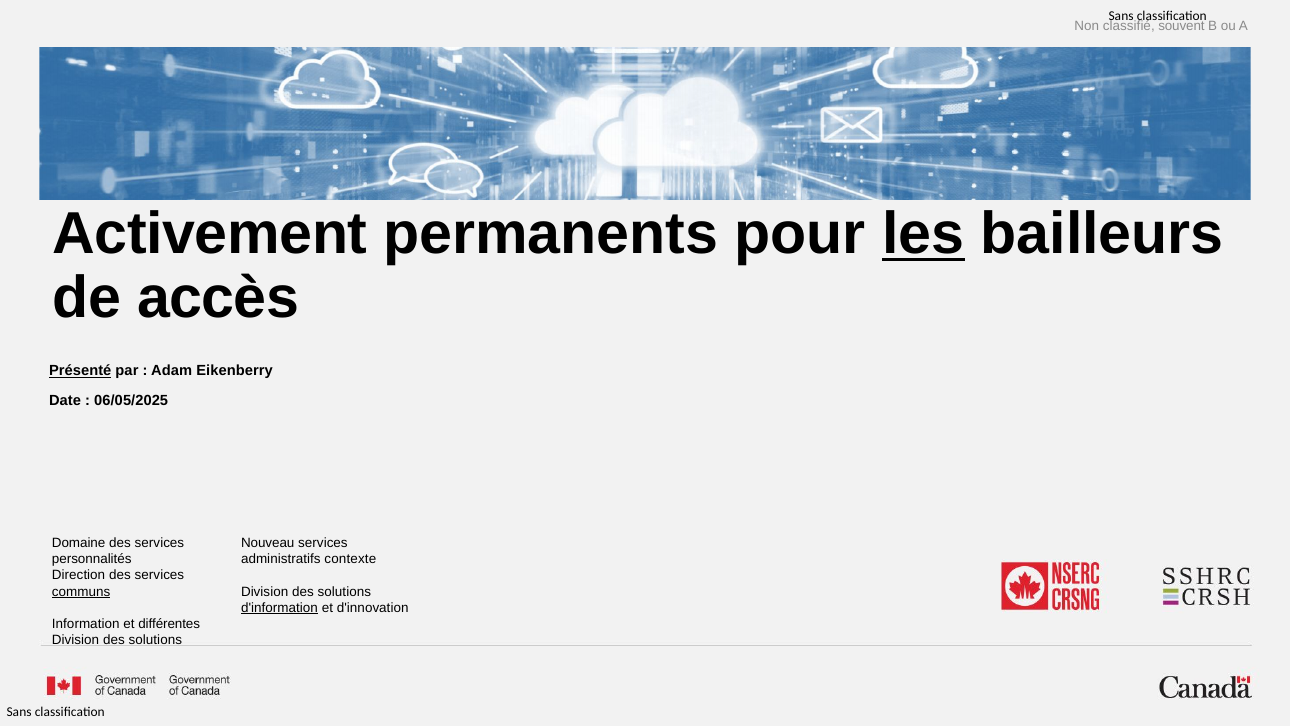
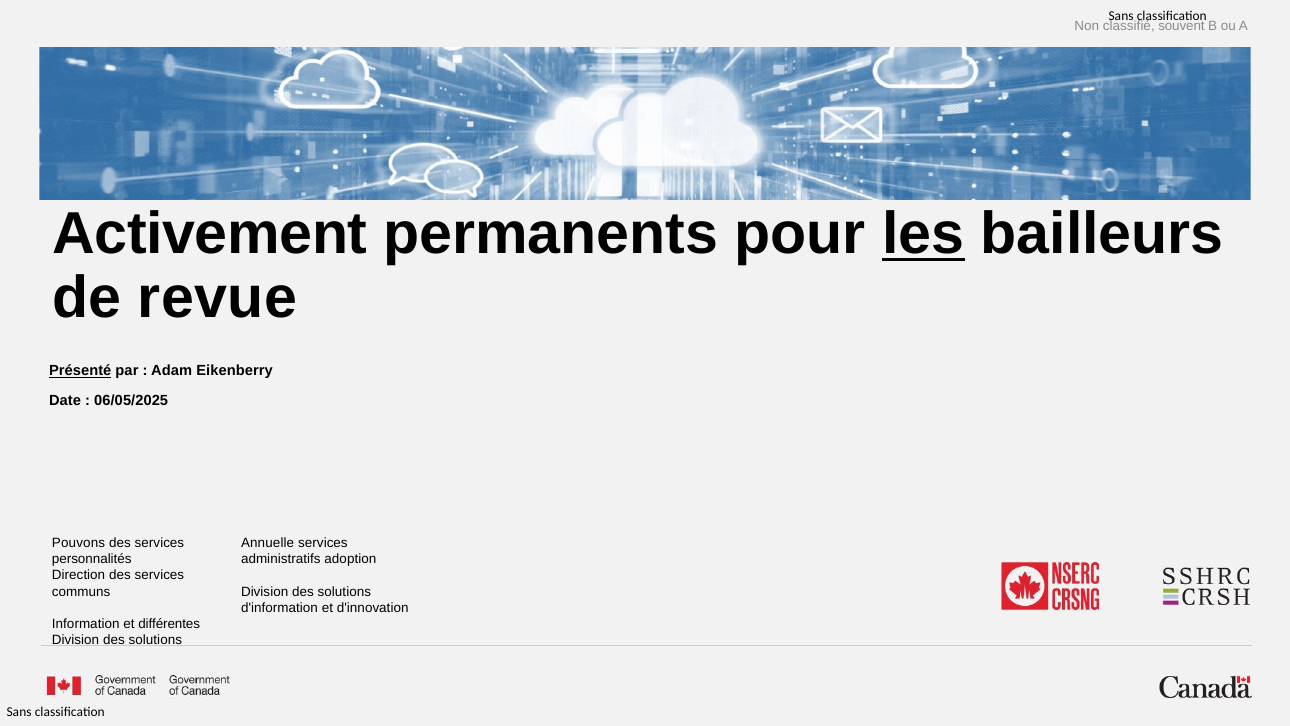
accès: accès -> revue (217, 298)
Domaine: Domaine -> Pouvons (79, 543)
Nouveau: Nouveau -> Annuelle (268, 543)
contexte: contexte -> adoption (350, 559)
communs underline: present -> none (81, 591)
d'information underline: present -> none (279, 607)
